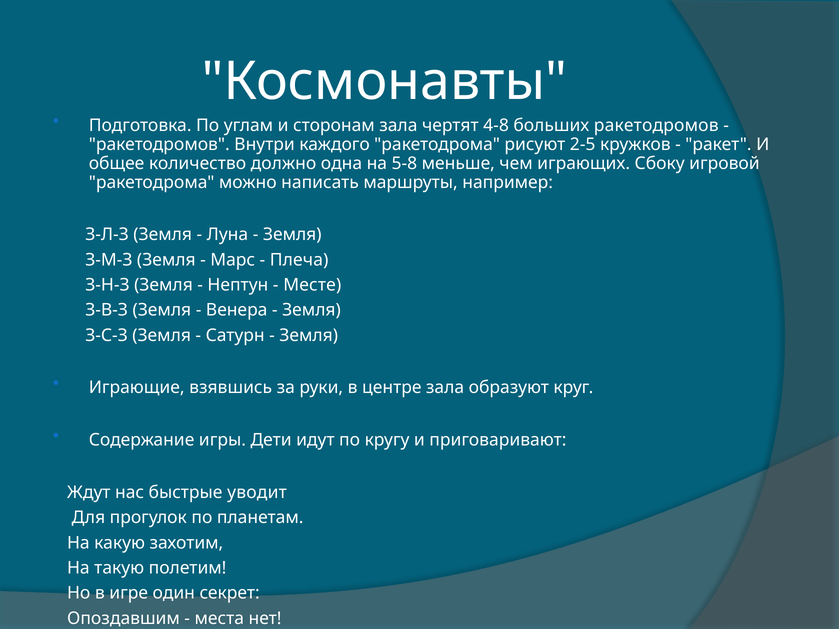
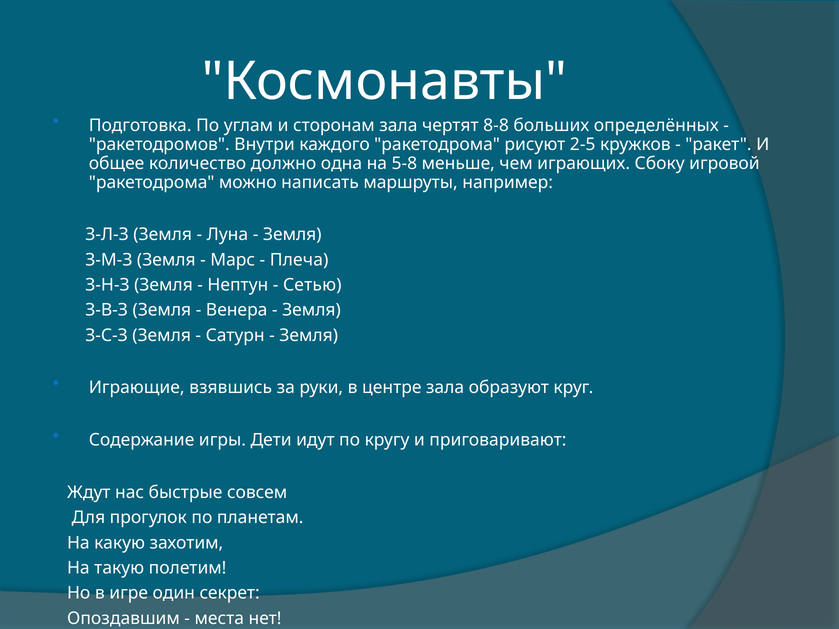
4-8: 4-8 -> 8-8 (496, 126)
больших ракетодромов: ракетодромов -> определённых (656, 126)
Месте: Месте -> Сетью (312, 285)
уводит: уводит -> совсем (257, 493)
